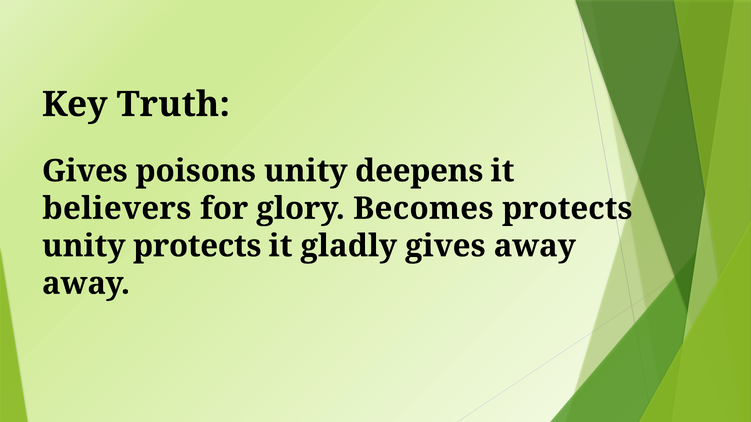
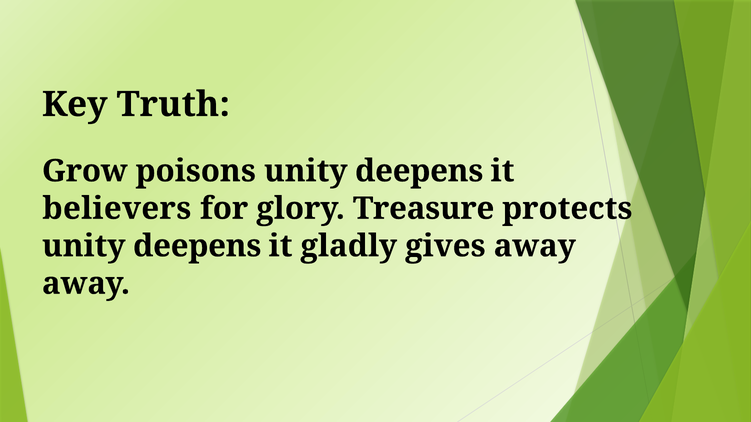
Gives: Gives -> Grow (85, 171)
Becomes: Becomes -> Treasure (424, 209)
protects: protects -> deepens (197, 246)
